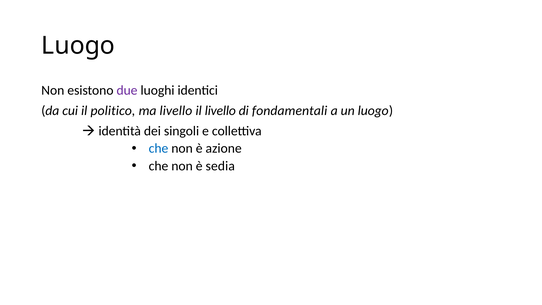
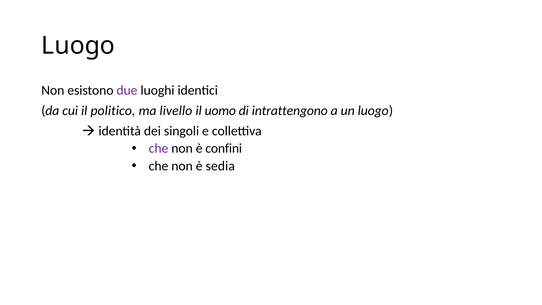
il livello: livello -> uomo (220, 111)
fondamentali: fondamentali -> intrattengono (290, 111)
che colour: blue -> purple (159, 148)
azione: azione -> confini (224, 148)
